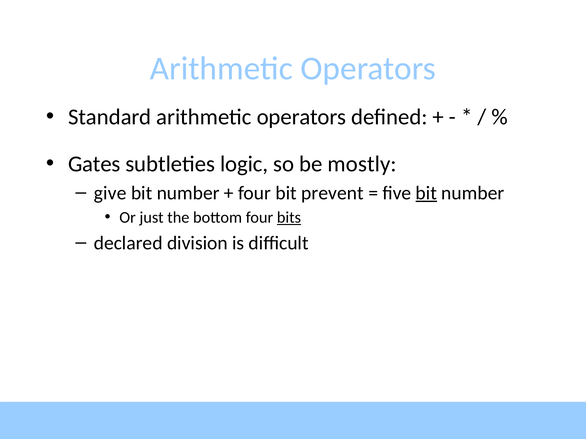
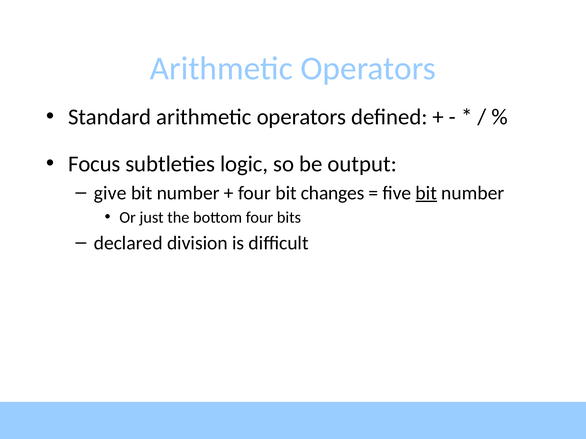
Gates: Gates -> Focus (94, 164)
mostly: mostly -> output (362, 164)
prevent: prevent -> changes (333, 193)
bits underline: present -> none (289, 218)
